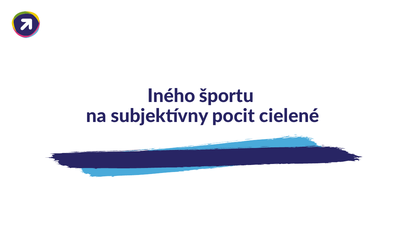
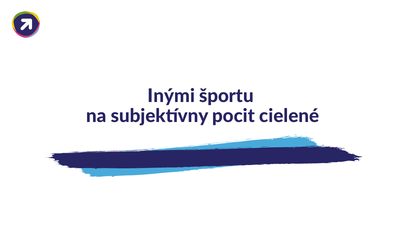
Iného: Iného -> Inými (171, 96)
